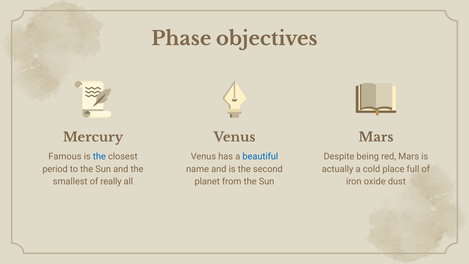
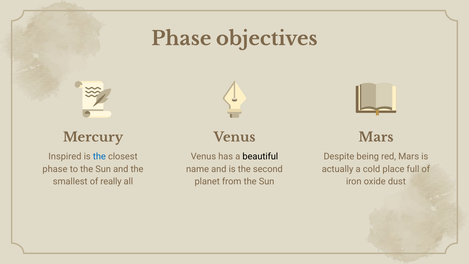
Famous: Famous -> Inspired (65, 156)
beautiful colour: blue -> black (260, 156)
period: period -> phase (55, 169)
